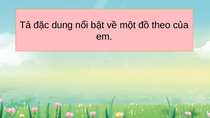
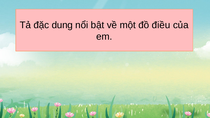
theo: theo -> điều (161, 25)
